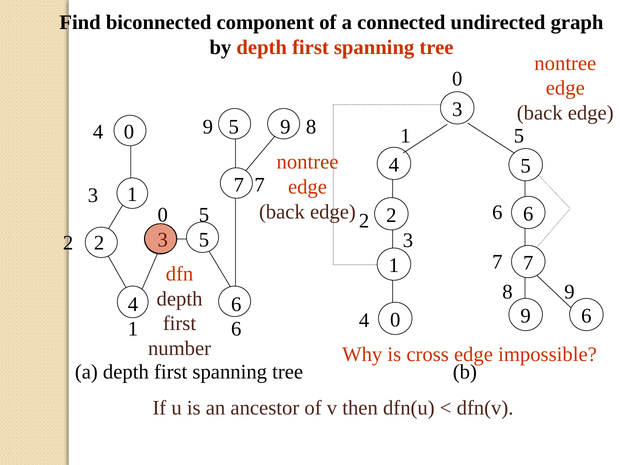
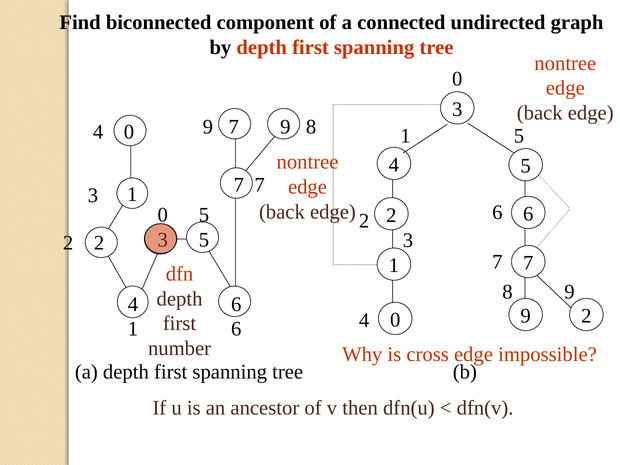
9 5: 5 -> 7 (234, 127)
9 6: 6 -> 2 (586, 316)
